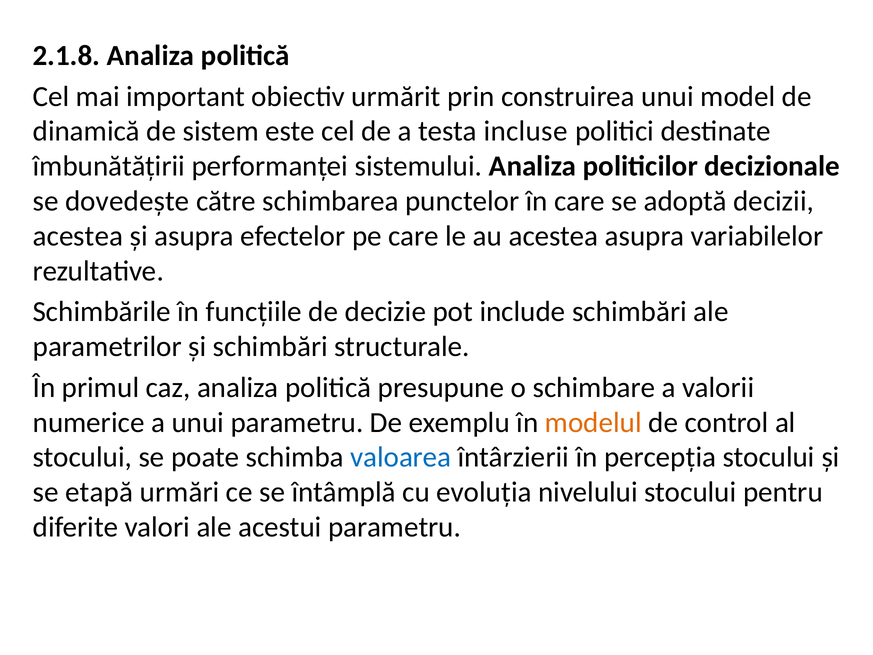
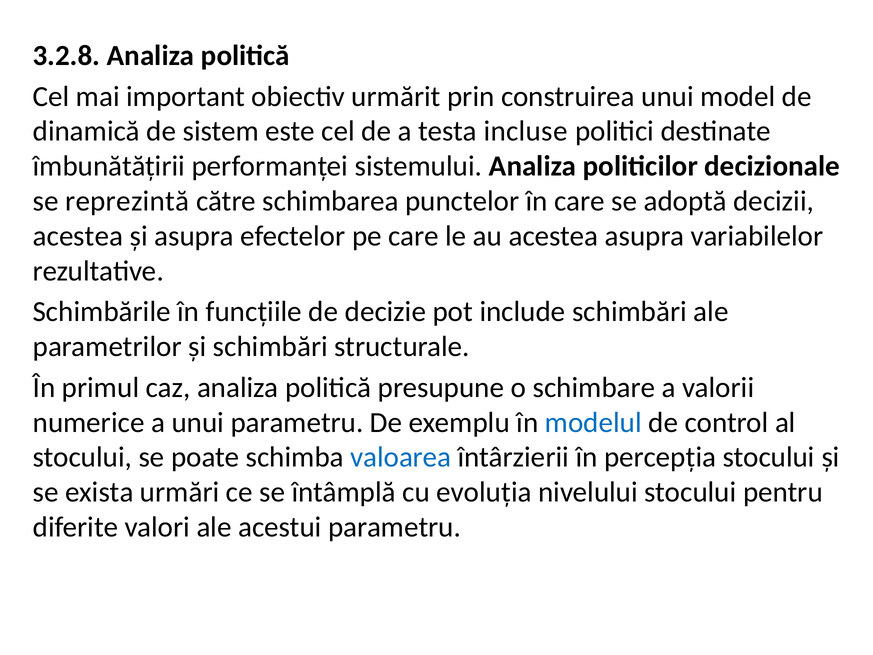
2.1.8: 2.1.8 -> 3.2.8 (66, 56)
dovedeşte: dovedeşte -> reprezintă (127, 201)
modelul colour: orange -> blue (593, 422)
etapă: etapă -> exista (99, 492)
